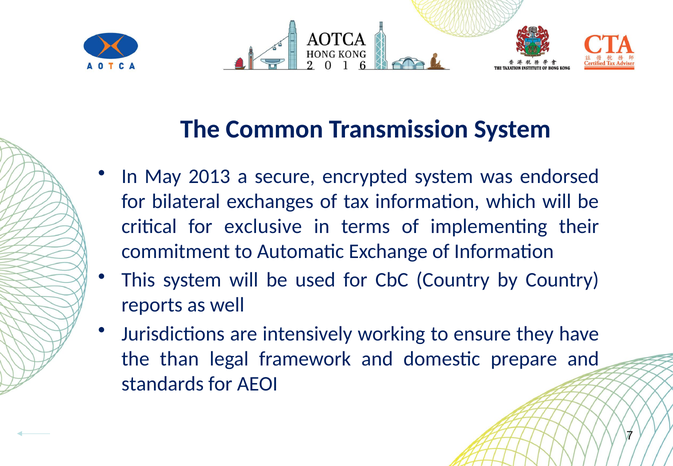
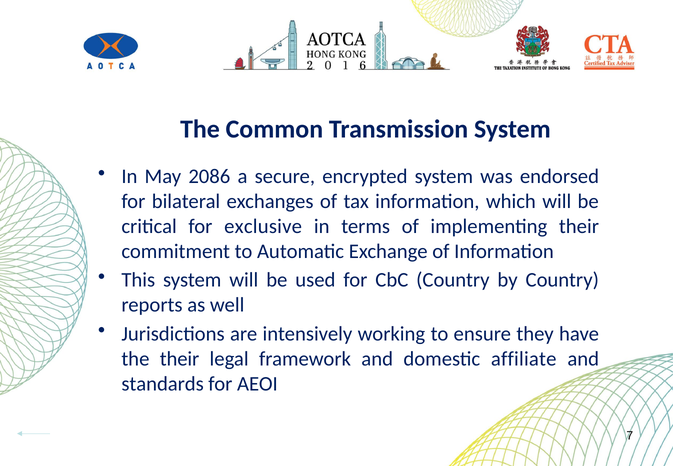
2013: 2013 -> 2086 (209, 177)
the than: than -> their (180, 359)
prepare: prepare -> affiliate (524, 359)
